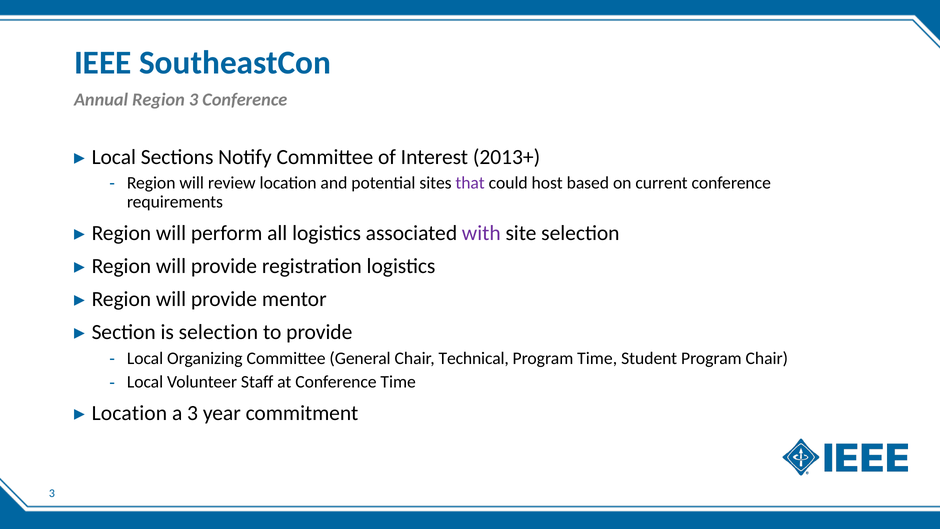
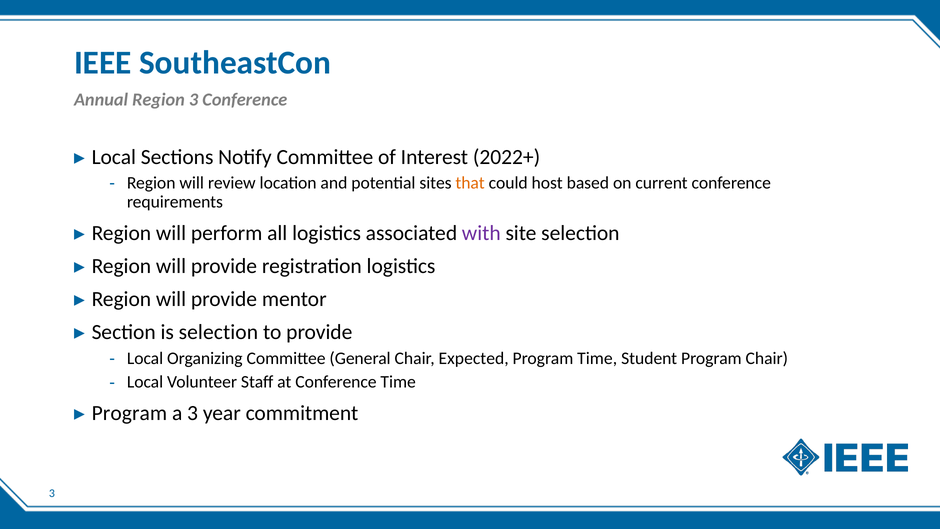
2013+: 2013+ -> 2022+ (507, 157)
that colour: purple -> orange (470, 183)
Technical: Technical -> Expected (474, 358)
Location: Location -> Program (129, 413)
